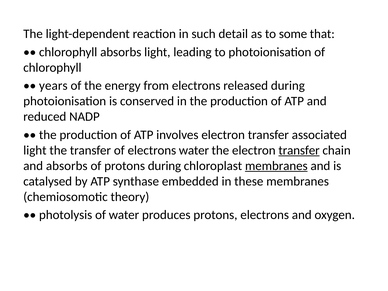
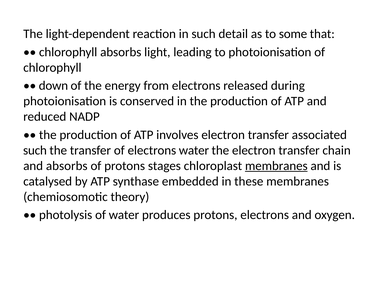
years: years -> down (53, 86)
light: light -> such (35, 150)
transfer underline: present -> none (299, 150)
protons during: during -> stages (164, 166)
